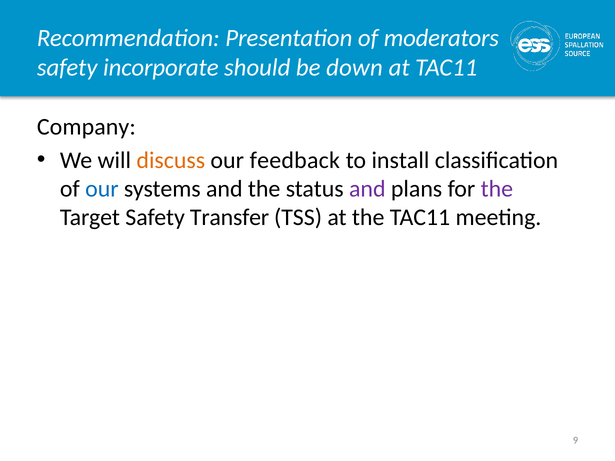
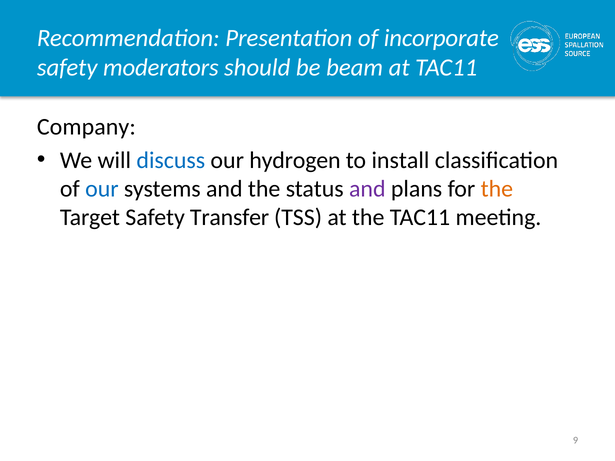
moderators: moderators -> incorporate (441, 38)
incorporate: incorporate -> moderators (161, 68)
down: down -> beam (355, 68)
discuss colour: orange -> blue (171, 160)
feedback: feedback -> hydrogen (295, 160)
the colour: purple -> orange (497, 189)
